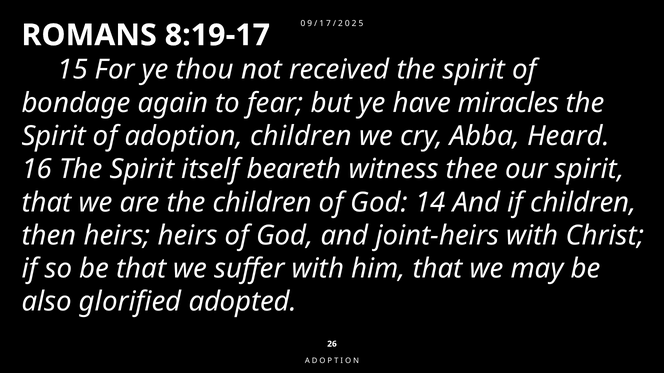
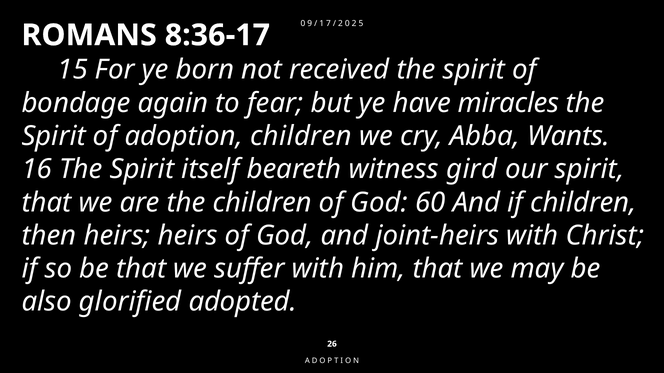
8:19-17: 8:19-17 -> 8:36-17 (217, 35)
thou: thou -> born (205, 70)
Heard: Heard -> Wants (569, 136)
thee: thee -> gird (472, 170)
14: 14 -> 60 (430, 203)
